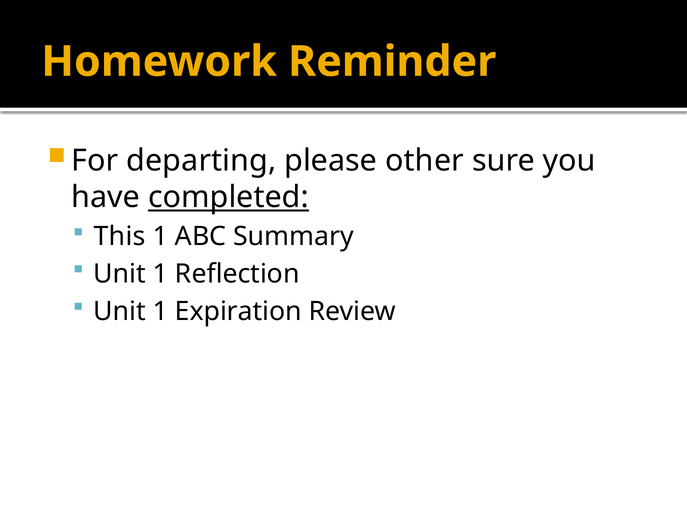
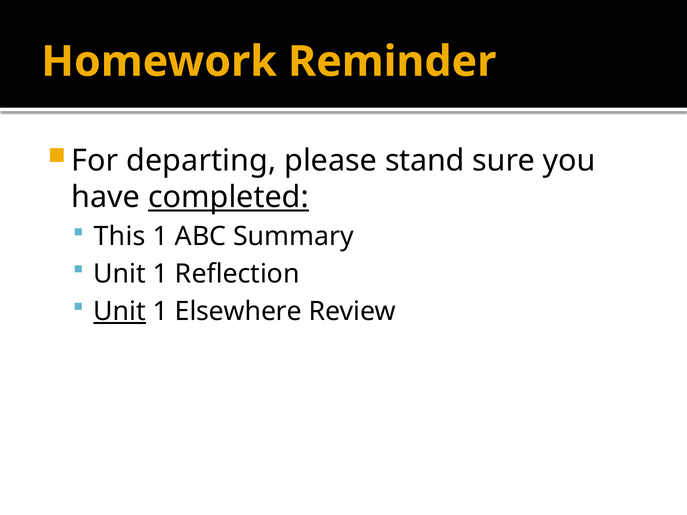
other: other -> stand (425, 161)
Unit underline: none -> present (120, 312)
Expiration: Expiration -> Elsewhere (238, 312)
